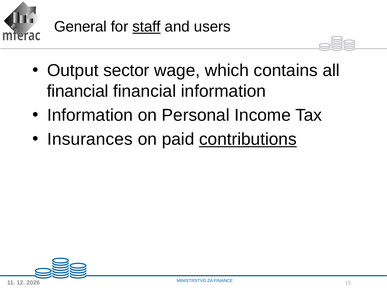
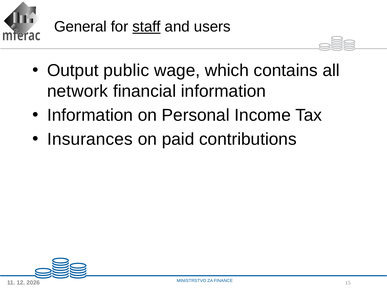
sector: sector -> public (126, 71)
financial: financial -> network (78, 91)
contributions underline: present -> none (248, 139)
